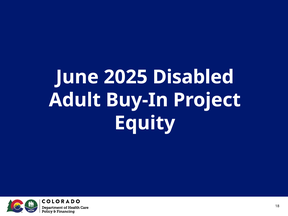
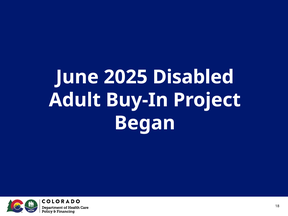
Equity: Equity -> Began (145, 123)
